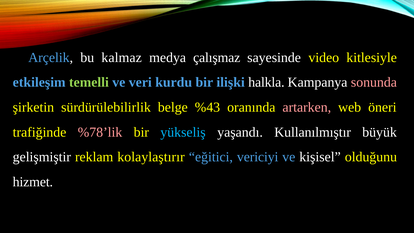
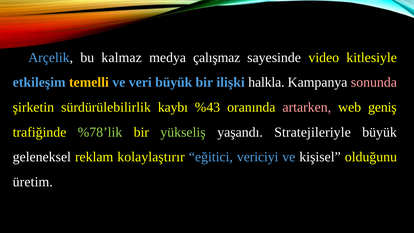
temelli colour: light green -> yellow (89, 82)
veri kurdu: kurdu -> büyük (174, 82)
belge: belge -> kaybı (173, 107)
öneri: öneri -> geniş (382, 107)
%78’lik colour: pink -> light green (100, 132)
yükseliş colour: light blue -> light green (183, 132)
Kullanılmıştır: Kullanılmıştır -> Stratejileriyle (313, 132)
gelişmiştir: gelişmiştir -> geleneksel (42, 157)
hizmet: hizmet -> üretim (33, 182)
